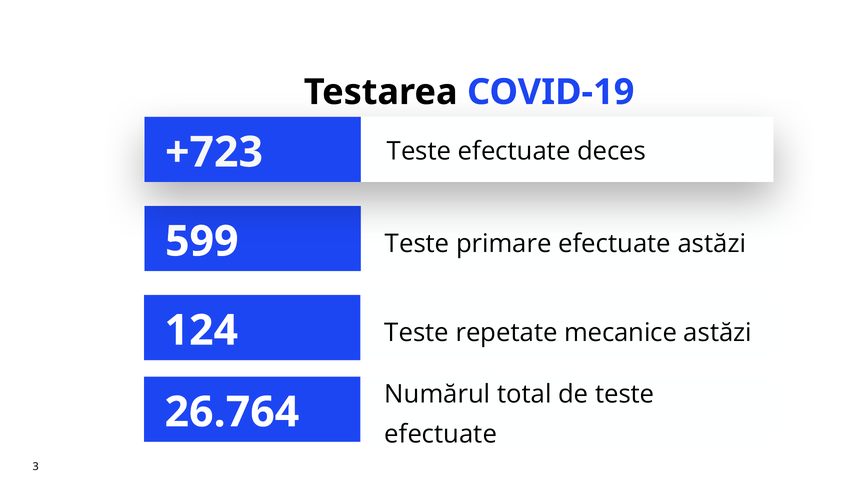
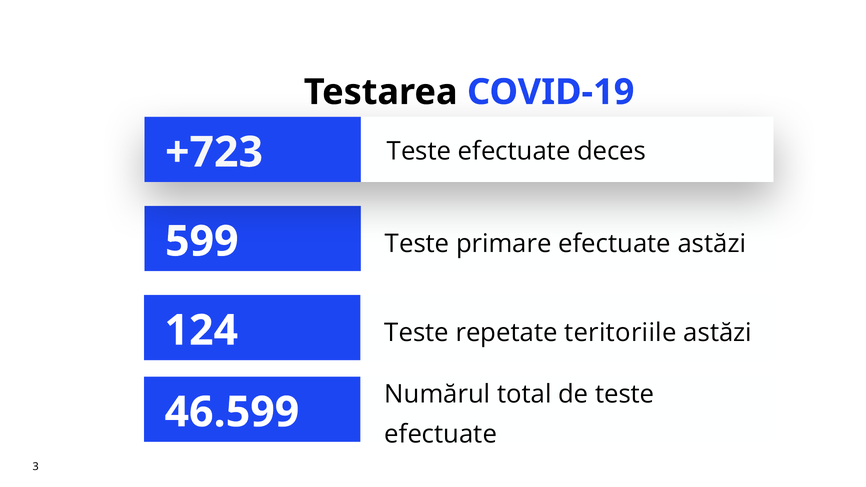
mecanice: mecanice -> teritoriile (620, 333)
26.764: 26.764 -> 46.599 (232, 412)
